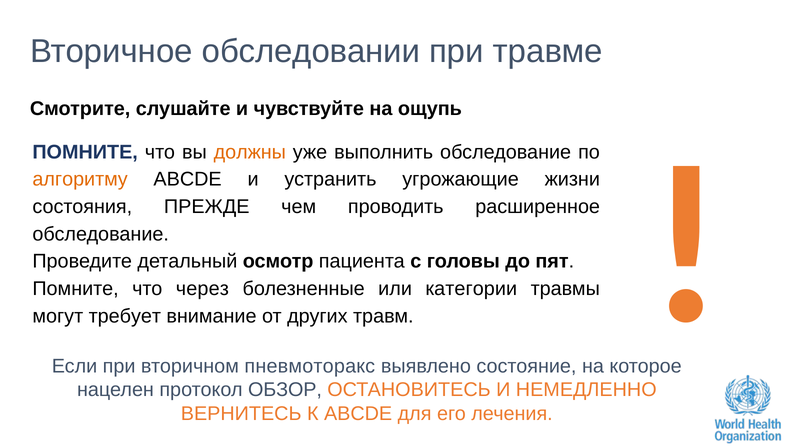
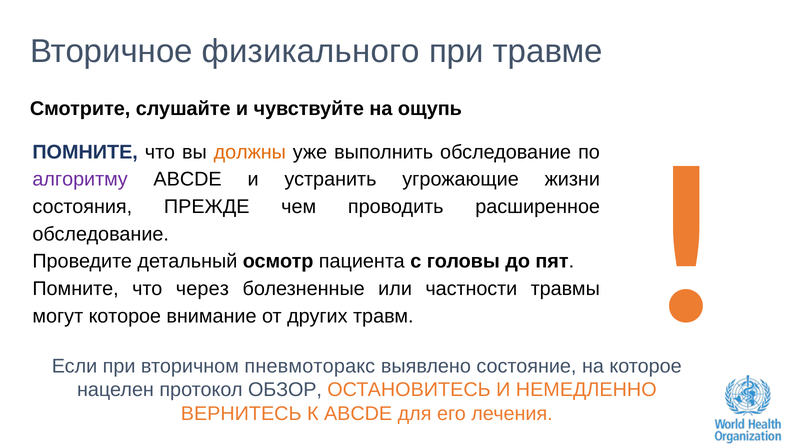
обследовании: обследовании -> физикального (311, 52)
алгоритму colour: orange -> purple (80, 179)
категории: категории -> частности (471, 288)
могут требует: требует -> которое (125, 316)
